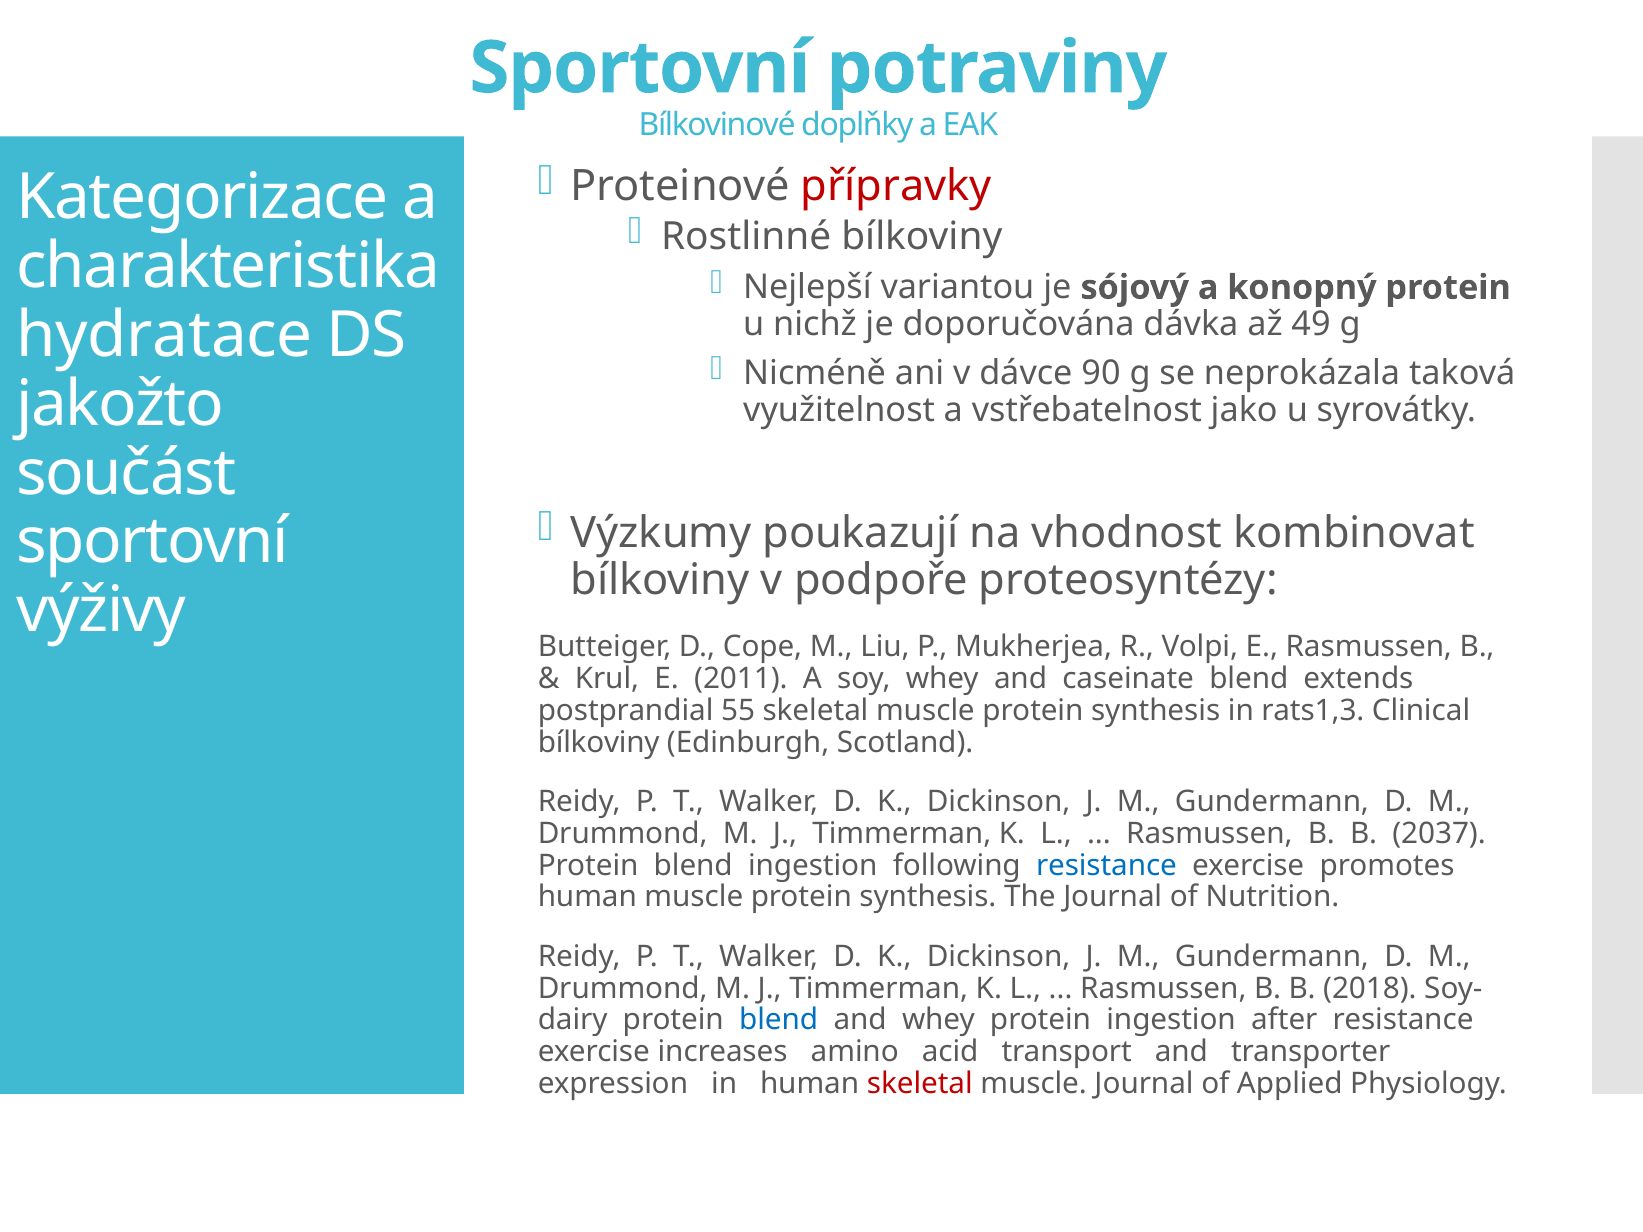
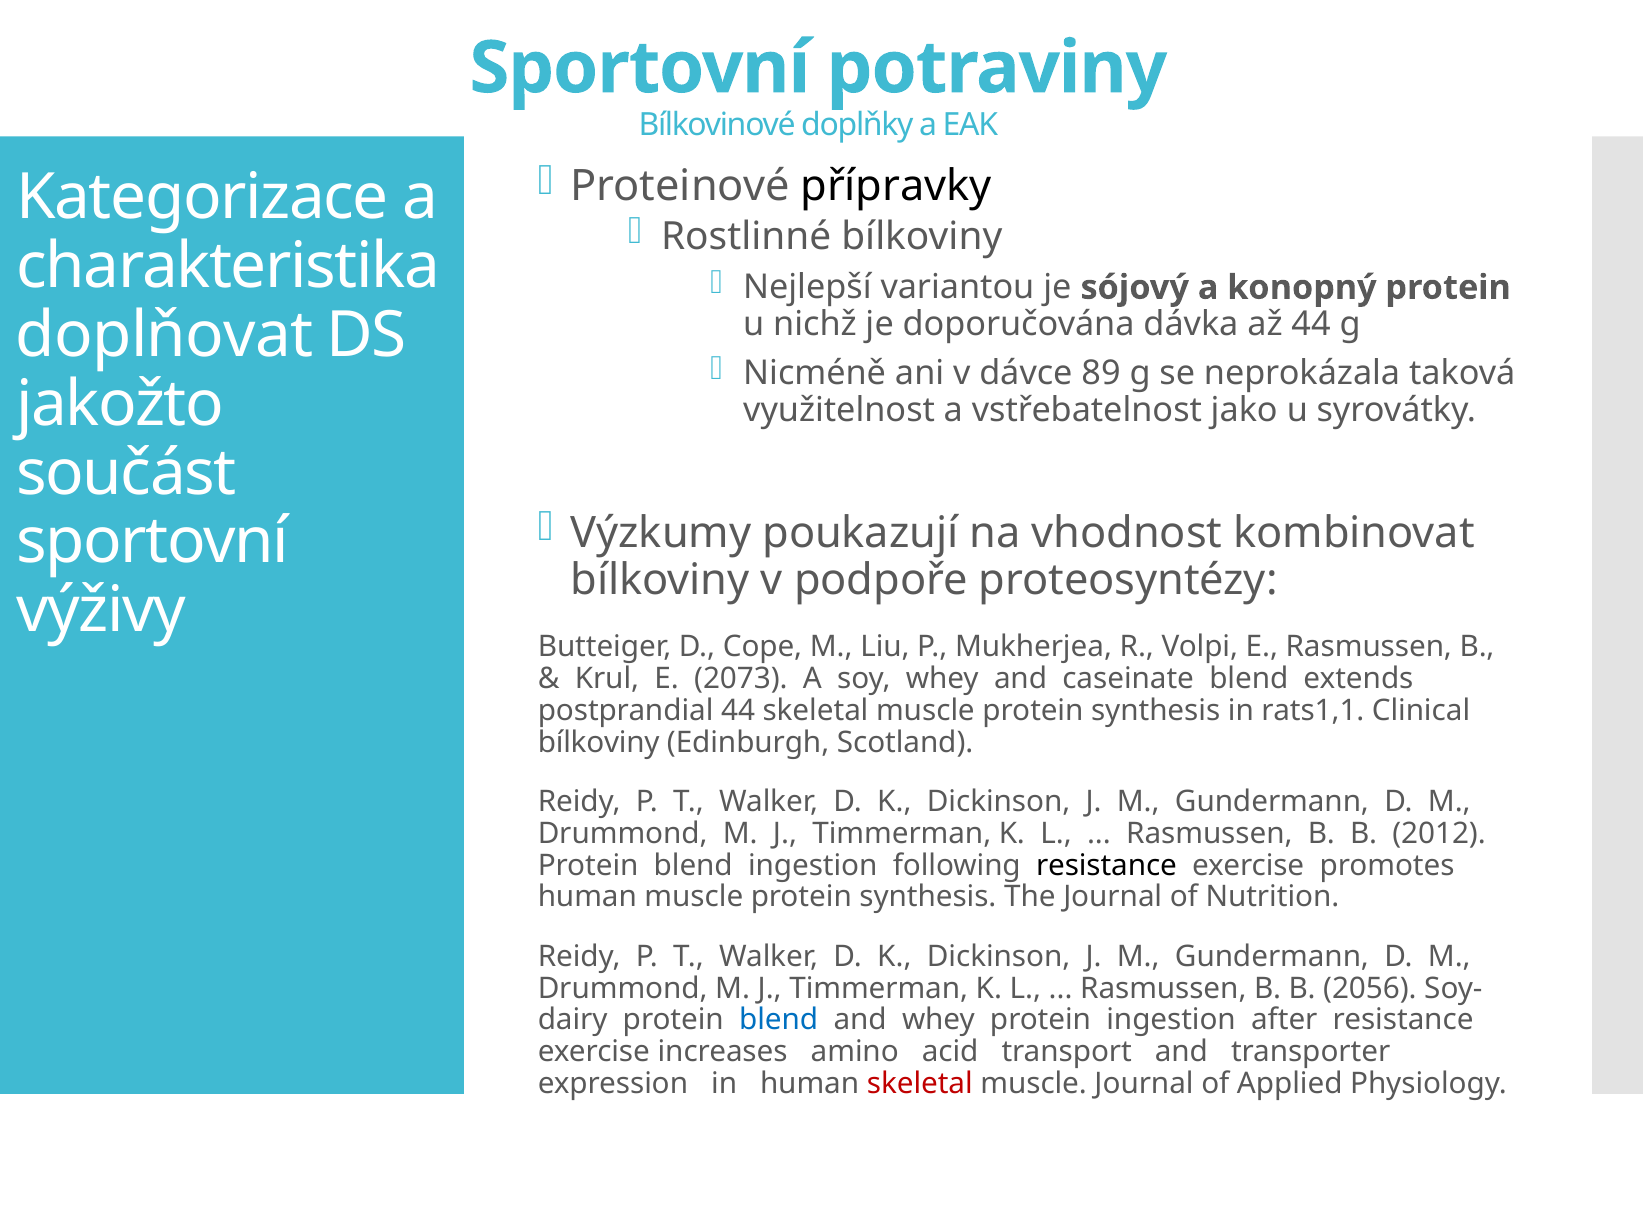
přípravky colour: red -> black (896, 187)
až 49: 49 -> 44 (1311, 325)
hydratace: hydratace -> doplňovat (165, 335)
90: 90 -> 89 (1101, 373)
2011: 2011 -> 2073 (741, 679)
postprandial 55: 55 -> 44 (738, 710)
rats1,3: rats1,3 -> rats1,1 (1313, 710)
2037: 2037 -> 2012 (1439, 834)
resistance colour: blue -> black (1106, 865)
2018: 2018 -> 2056 (1370, 988)
